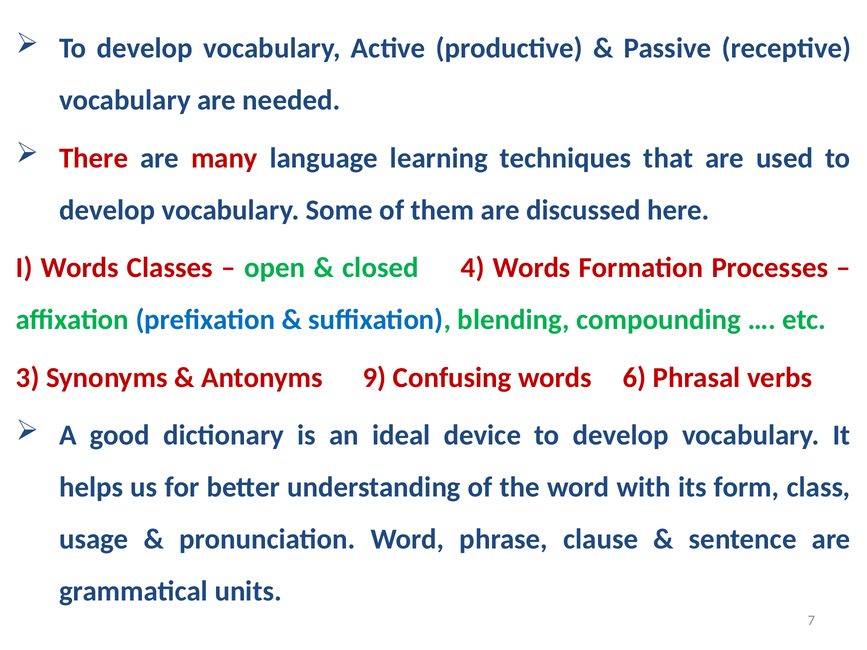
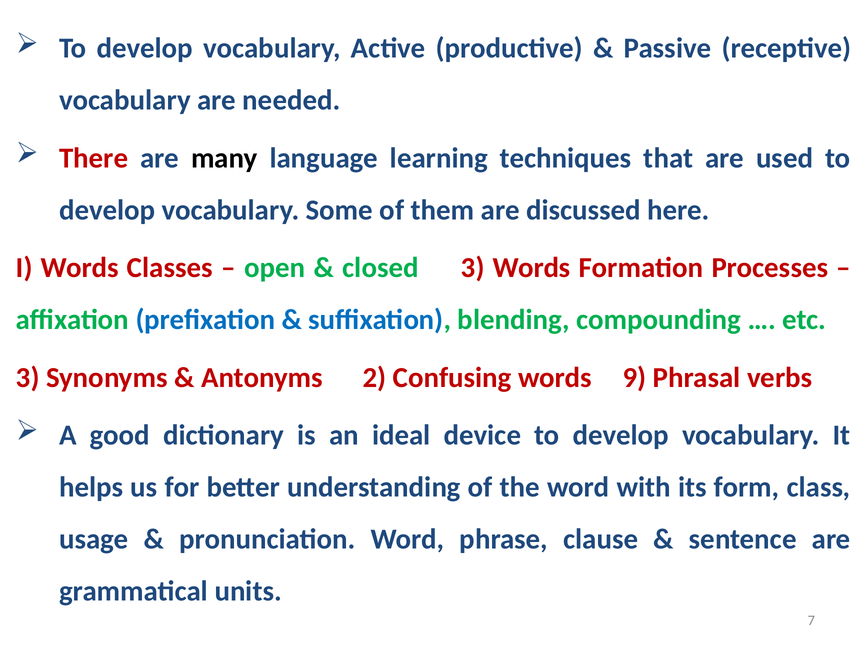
many colour: red -> black (224, 158)
closed 4: 4 -> 3 (473, 268)
9: 9 -> 2 (375, 378)
6: 6 -> 9 (635, 378)
